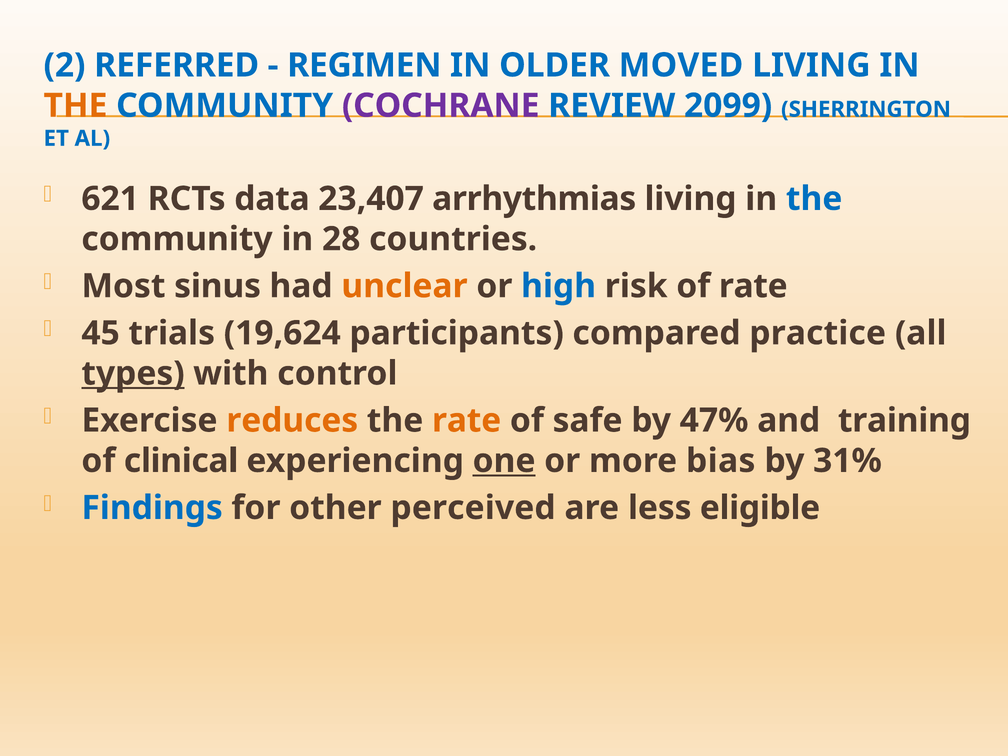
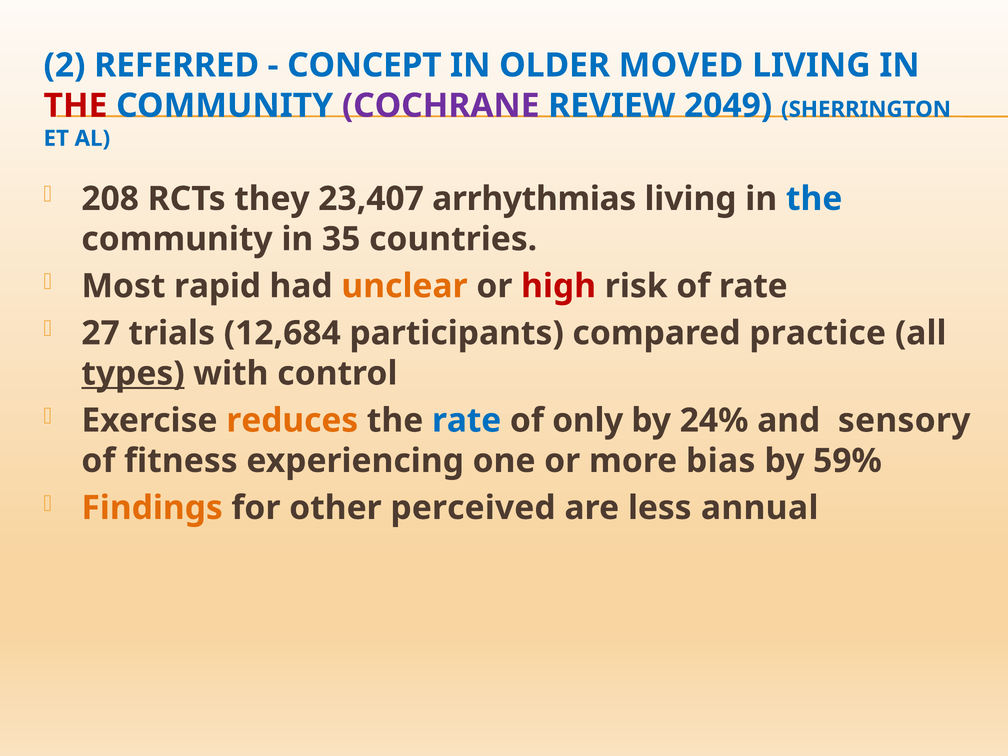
REGIMEN: REGIMEN -> CONCEPT (364, 65)
THE colour: orange -> red (75, 106)
2099: 2099 -> 2049 (728, 106)
621: 621 -> 208 (110, 199)
data: data -> they (272, 199)
28: 28 -> 35 (341, 239)
sinus: sinus -> rapid (218, 286)
high colour: blue -> red (559, 286)
45: 45 -> 27 (101, 333)
19,624: 19,624 -> 12,684 (282, 333)
rate colour: orange -> blue (467, 421)
safe: safe -> only (588, 421)
47%: 47% -> 24% (714, 421)
training: training -> sensory (904, 421)
clinical: clinical -> fitness (181, 461)
one underline: present -> none (504, 461)
31%: 31% -> 59% (847, 461)
Findings colour: blue -> orange (152, 508)
eligible: eligible -> annual (760, 508)
